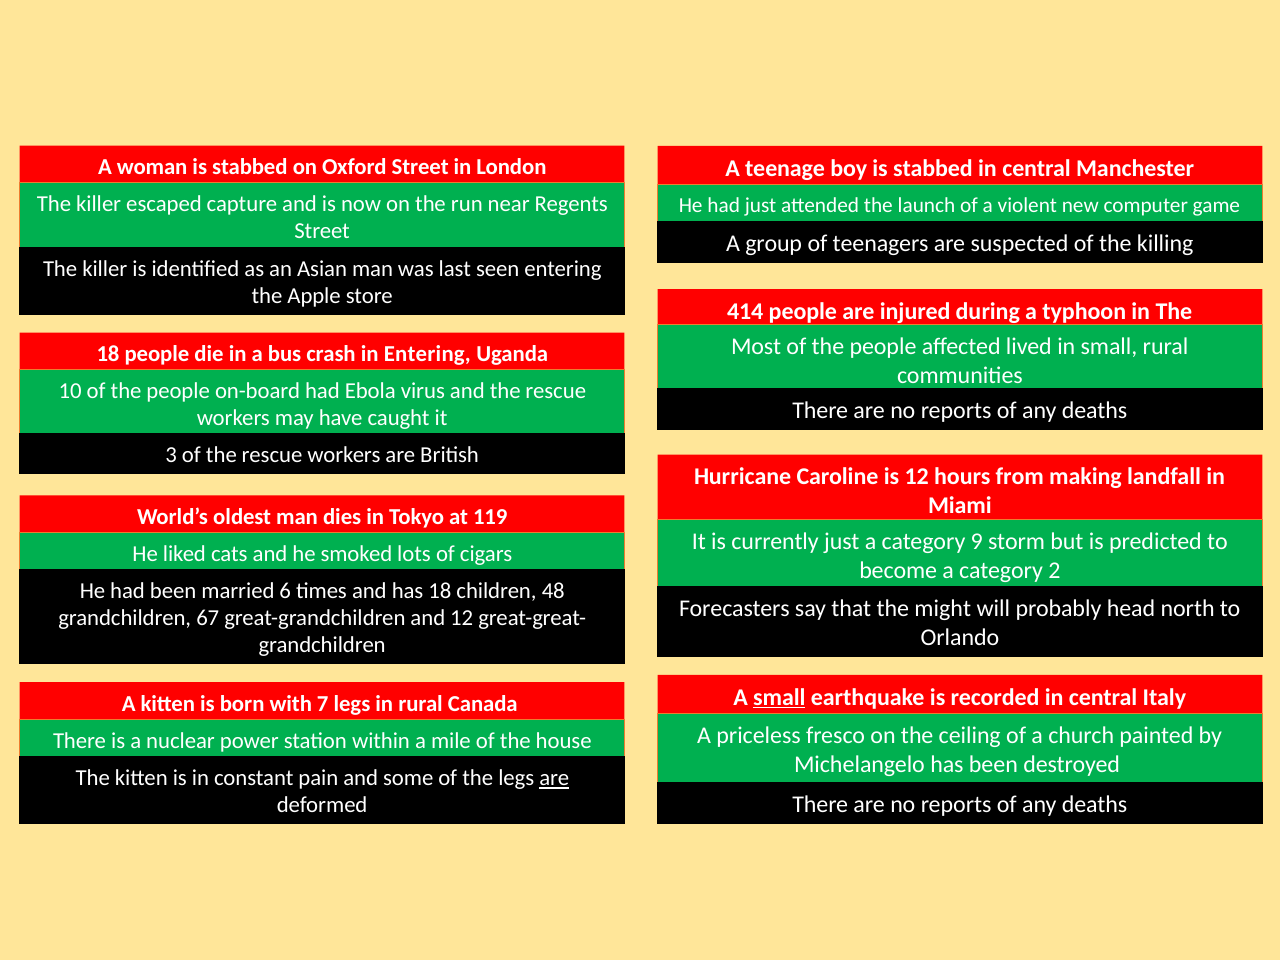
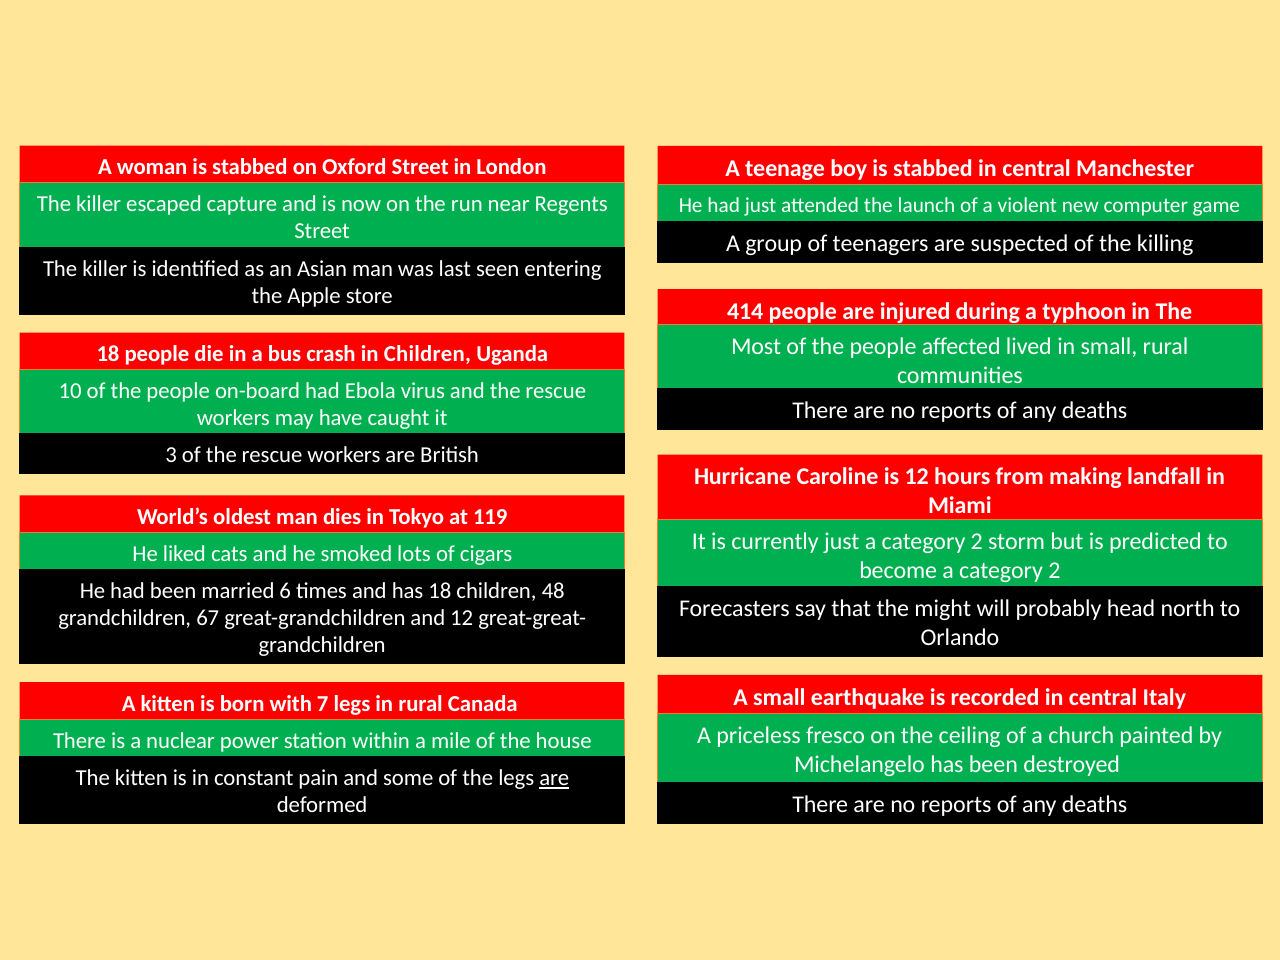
in Entering: Entering -> Children (427, 354)
just a category 9: 9 -> 2 (977, 542)
small underline: present -> none (779, 697)
